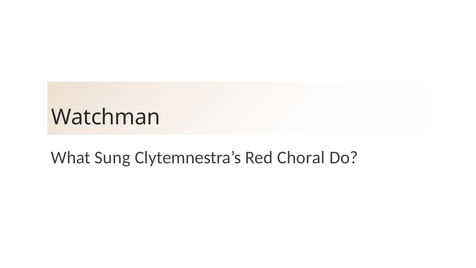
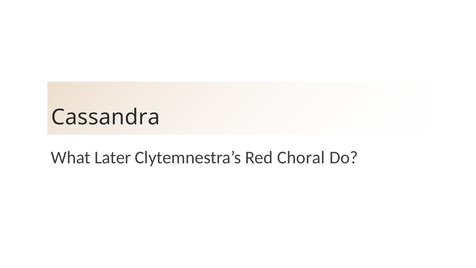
Watchman: Watchman -> Cassandra (106, 117)
Sung: Sung -> Later (113, 157)
